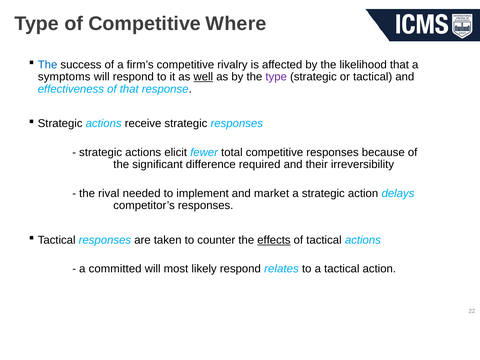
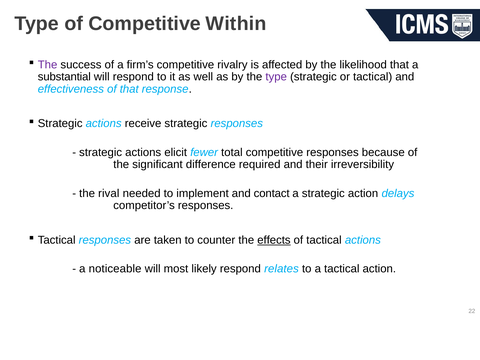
Where: Where -> Within (236, 24)
The colour: blue -> purple (48, 65)
symptoms: symptoms -> substantial (64, 77)
well underline: present -> none (203, 77)
market: market -> contact (272, 193)
committed: committed -> noticeable (115, 269)
